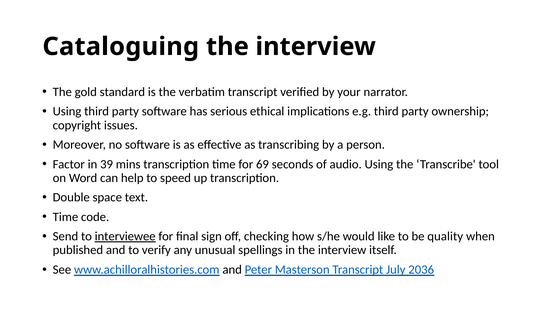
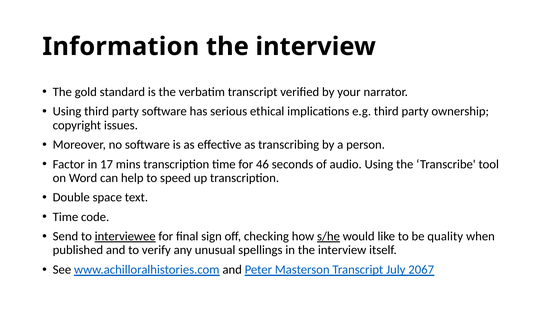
Cataloguing: Cataloguing -> Information (121, 47)
39: 39 -> 17 (107, 164)
69: 69 -> 46 (262, 164)
s/he underline: none -> present (328, 237)
2036: 2036 -> 2067 (421, 270)
